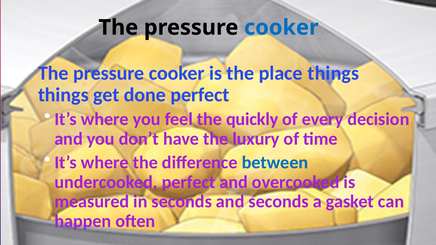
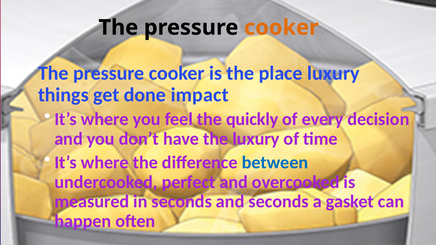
cooker colour: blue -> orange (281, 28)
place things: things -> luxury (333, 73)
done perfect: perfect -> impact (200, 95)
